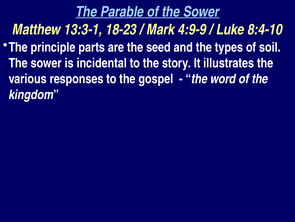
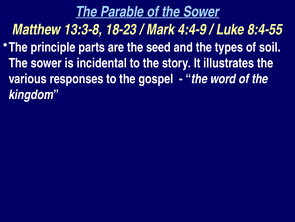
13:3-1: 13:3-1 -> 13:3-8 (83, 30)
4:9-9: 4:9-9 -> 4:4-9 (192, 30)
8:4-10: 8:4-10 -> 8:4-55 (265, 30)
